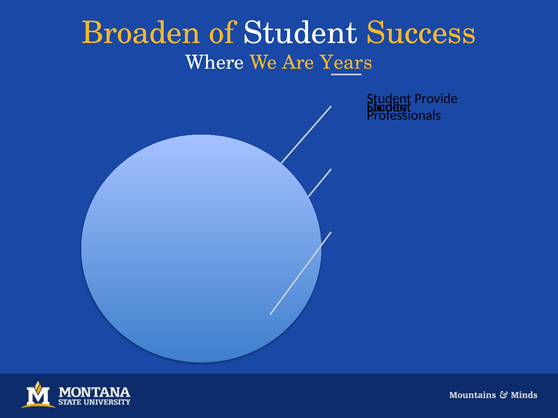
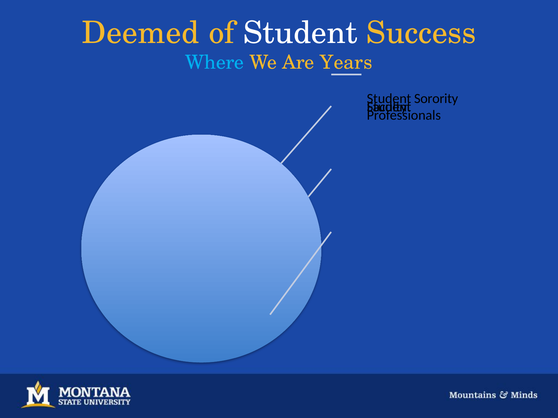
Broaden: Broaden -> Deemed (141, 33)
Where colour: white -> light blue (215, 62)
Provide: Provide -> Sorority (436, 99)
